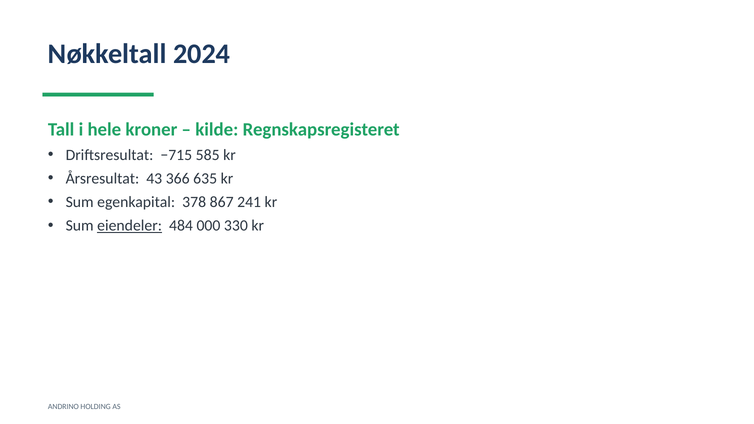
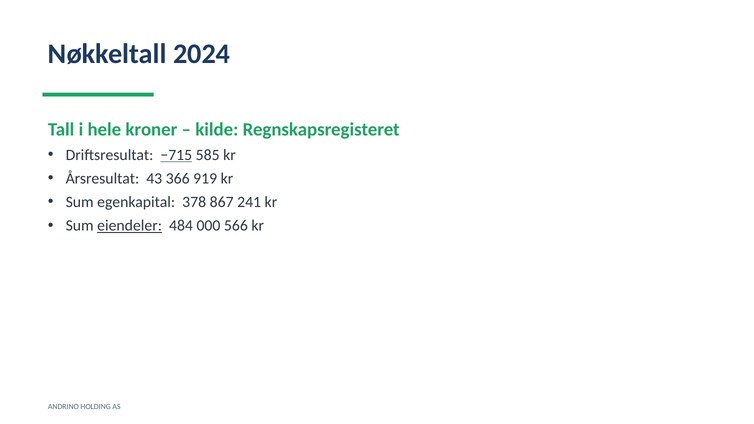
−715 underline: none -> present (176, 155)
635: 635 -> 919 (205, 179)
330: 330 -> 566 (236, 226)
